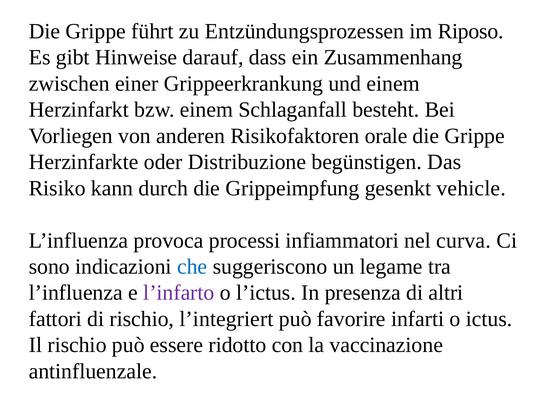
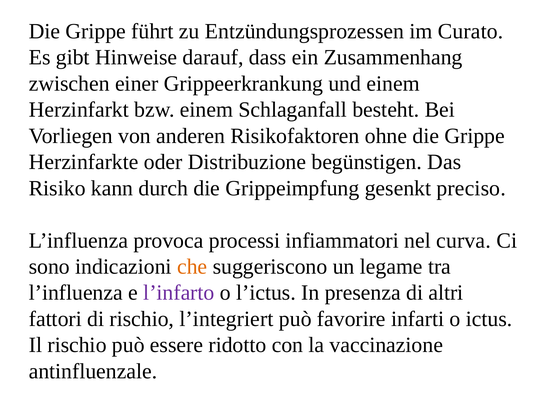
Riposo: Riposo -> Curato (471, 31)
orale: orale -> ohne (386, 136)
vehicle: vehicle -> preciso (471, 188)
che colour: blue -> orange (192, 267)
